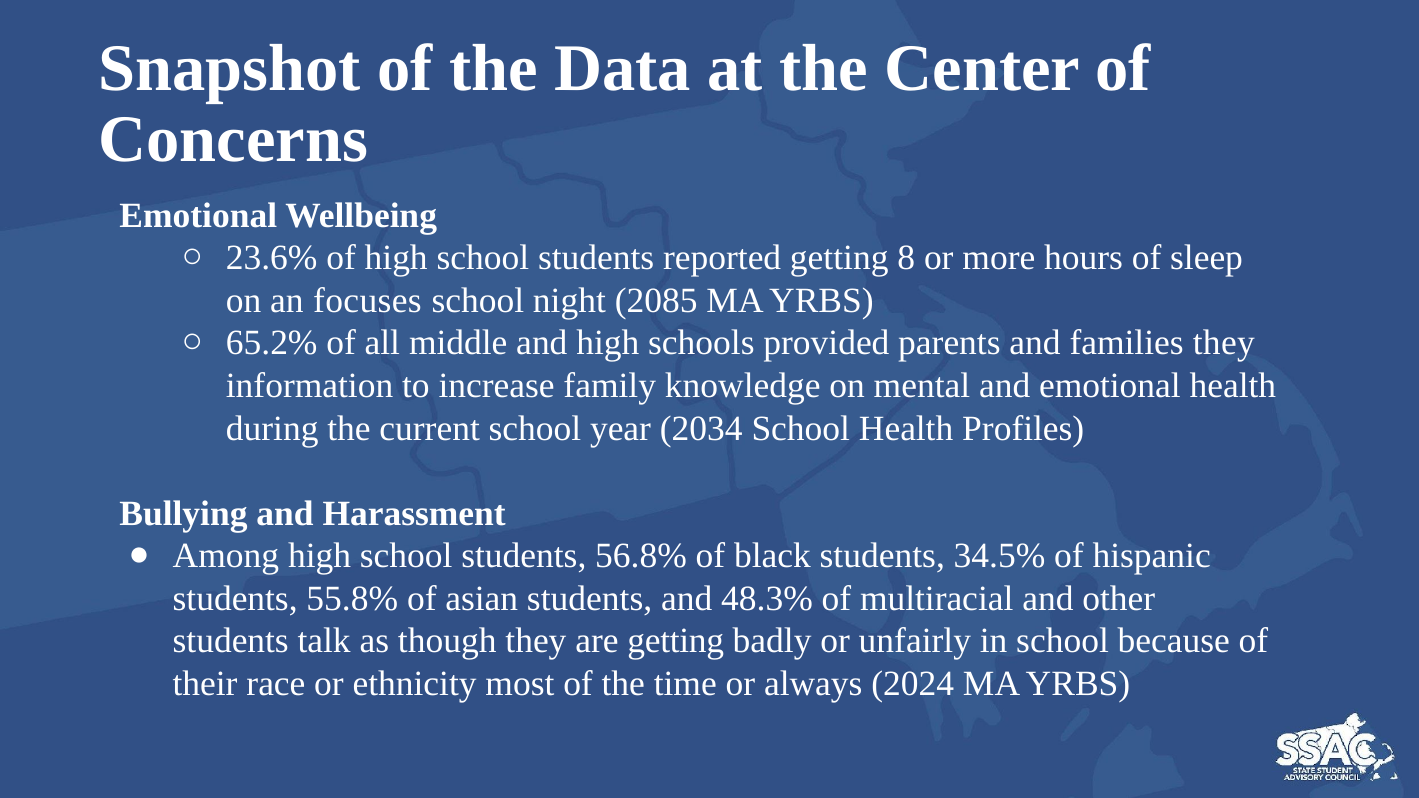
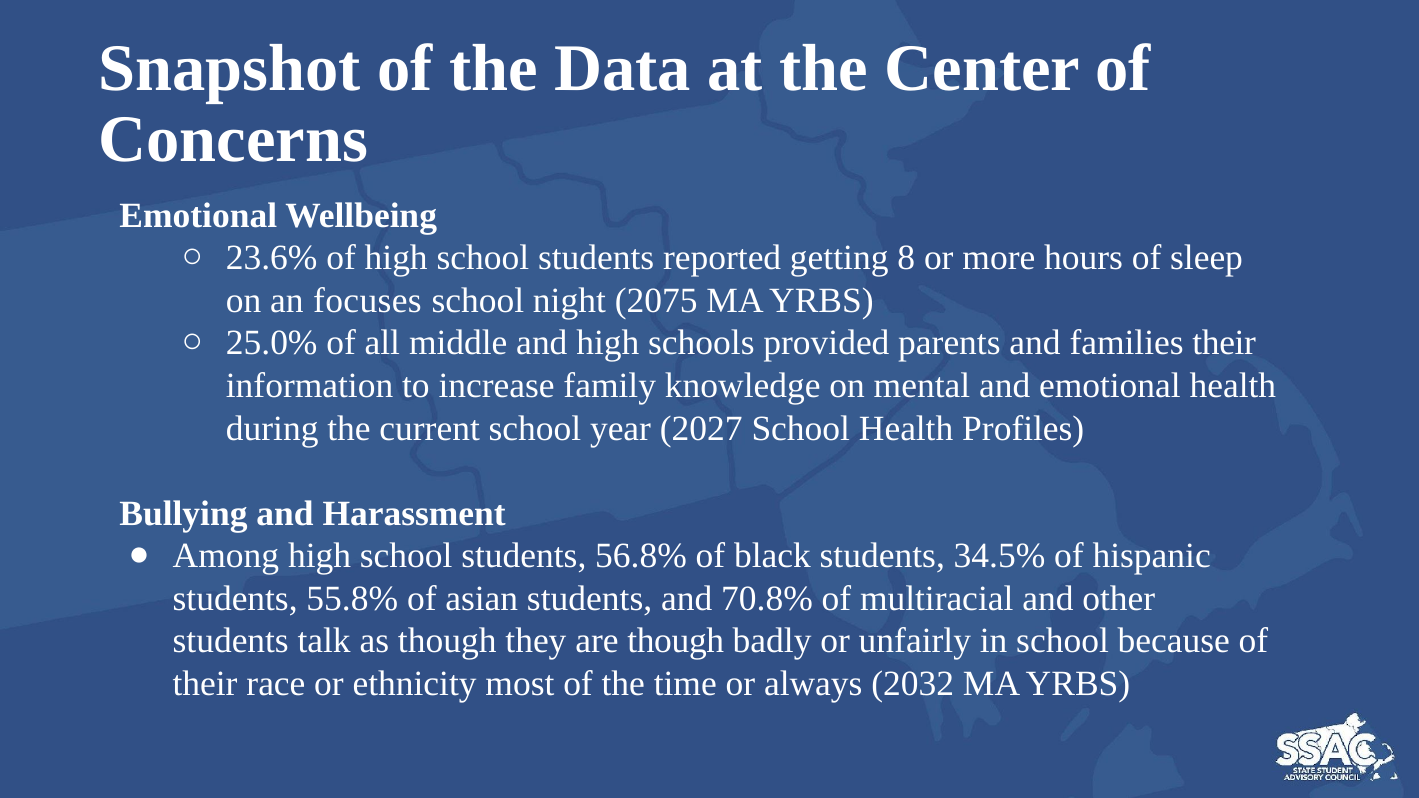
2085: 2085 -> 2075 (656, 301)
65.2%: 65.2% -> 25.0% (272, 343)
families they: they -> their (1224, 343)
2034: 2034 -> 2027 (701, 428)
48.3%: 48.3% -> 70.8% (767, 599)
are getting: getting -> though (676, 641)
2024: 2024 -> 2032 (913, 684)
